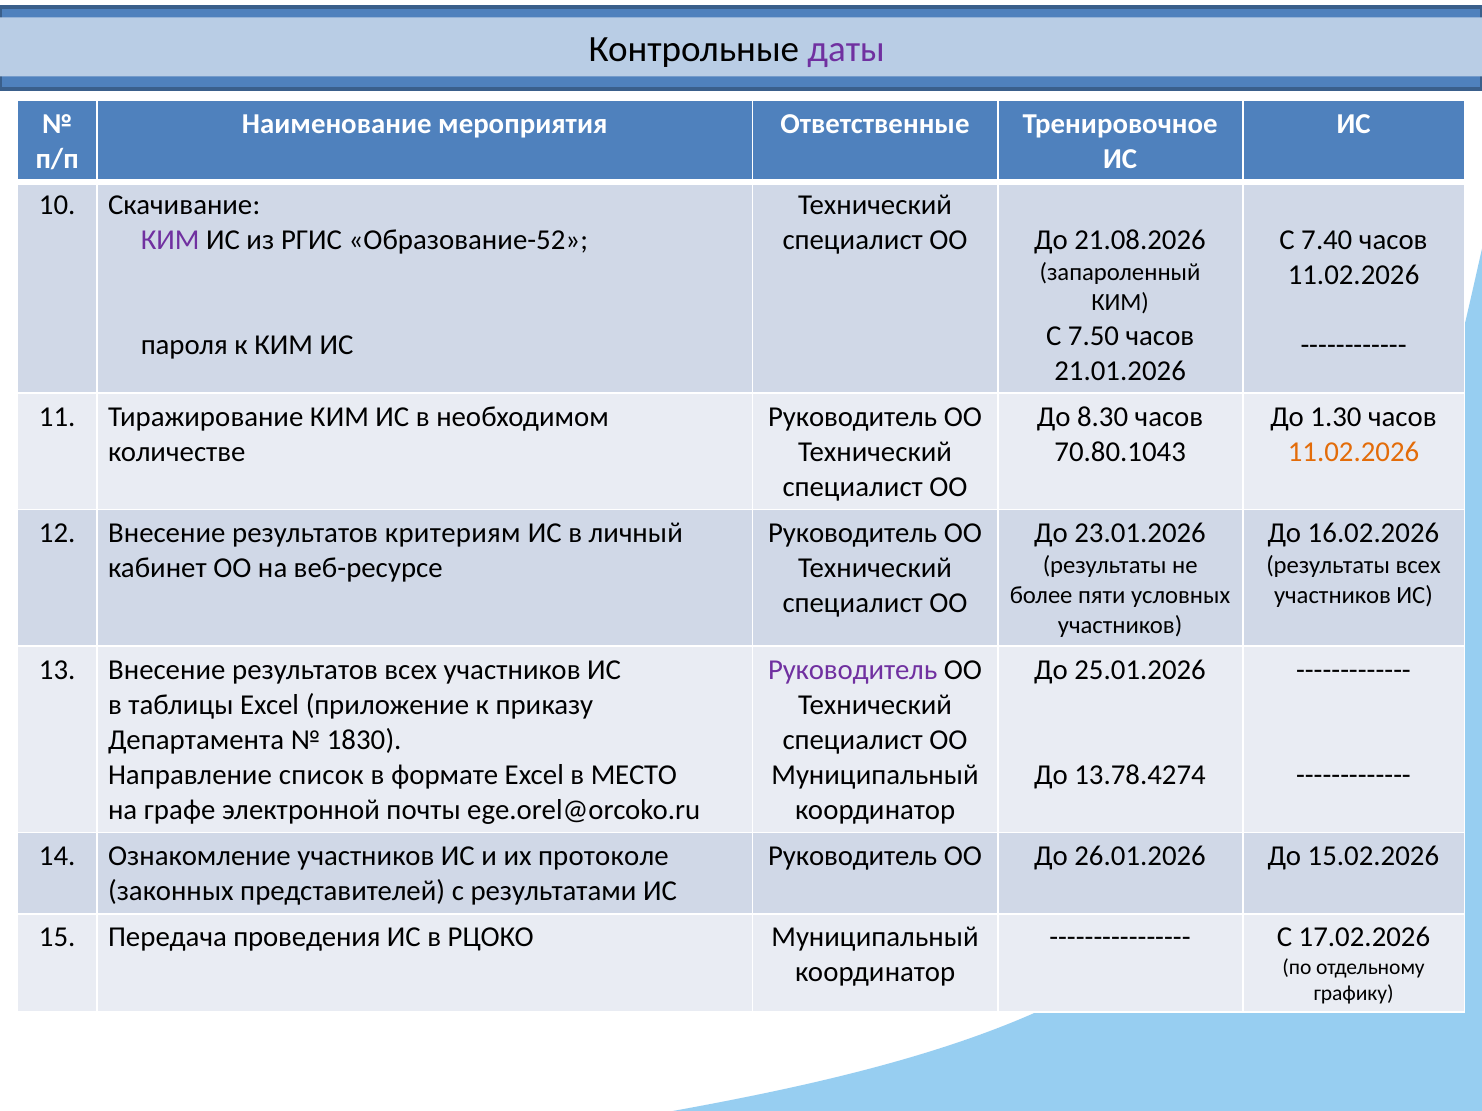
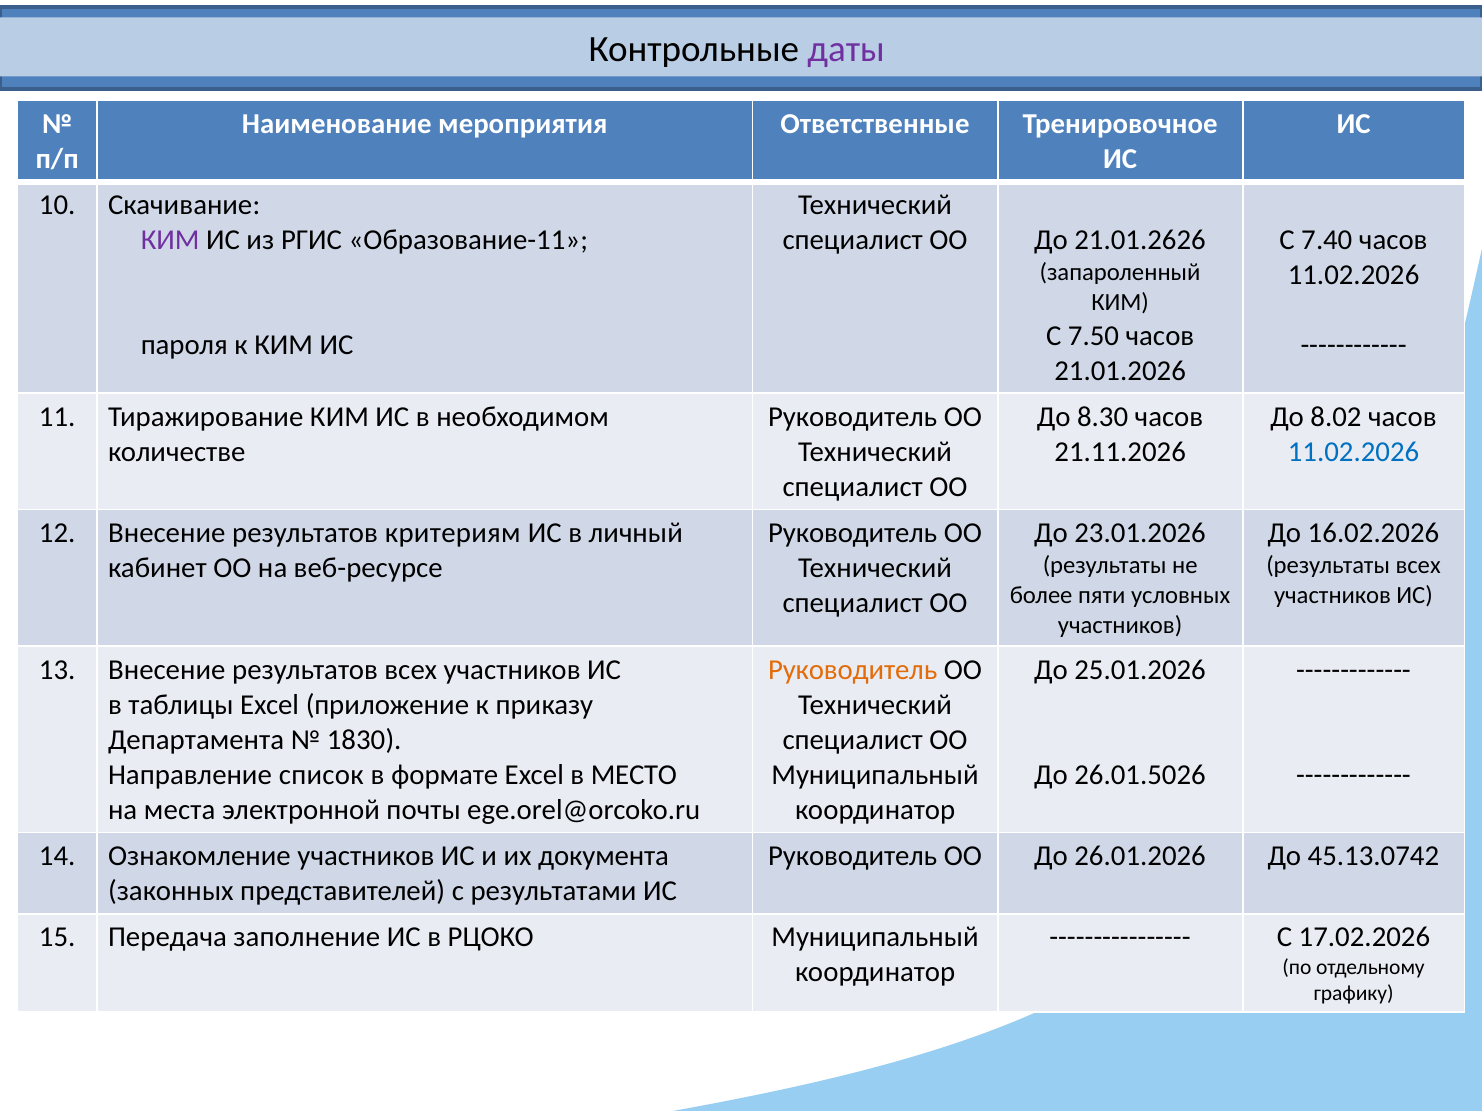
Образование-52: Образование-52 -> Образование-11 (468, 240)
21.08.2026: 21.08.2026 -> 21.01.2626 (1140, 240)
1.30: 1.30 -> 8.02 (1336, 417)
70.80.1043: 70.80.1043 -> 21.11.2026 (1120, 452)
11.02.2026 colour: orange -> blue (1354, 452)
Руководитель colour: purple -> orange (853, 670)
13.78.4274: 13.78.4274 -> 26.01.5026 (1140, 775)
графе: графе -> места (180, 810)
протоколе: протоколе -> документа (604, 856)
15.02.2026: 15.02.2026 -> 45.13.0742 (1373, 856)
проведения: проведения -> заполнение (307, 938)
